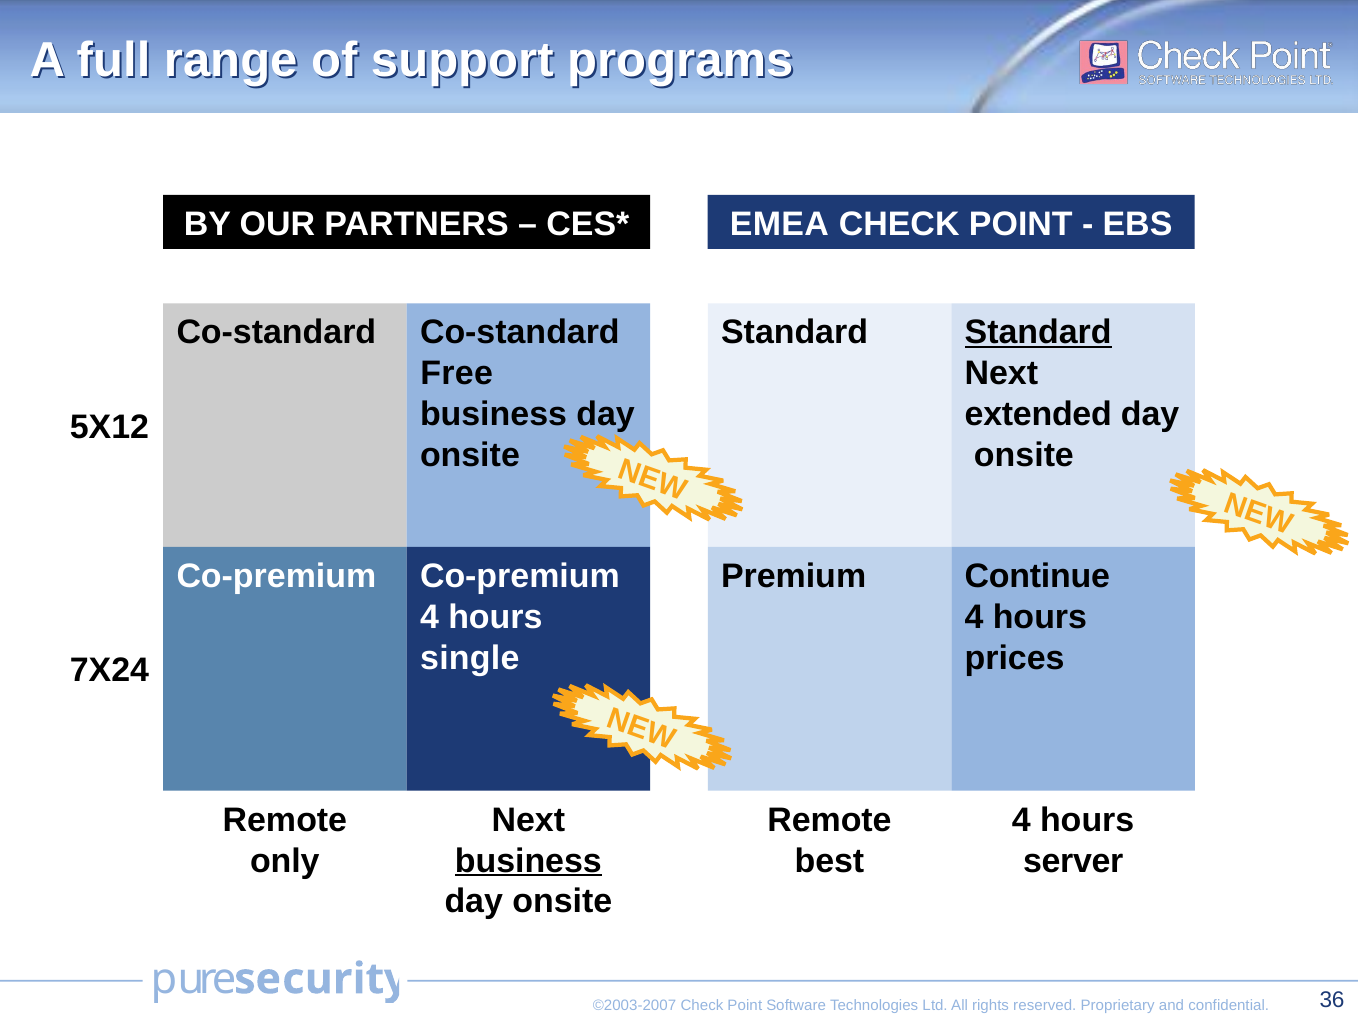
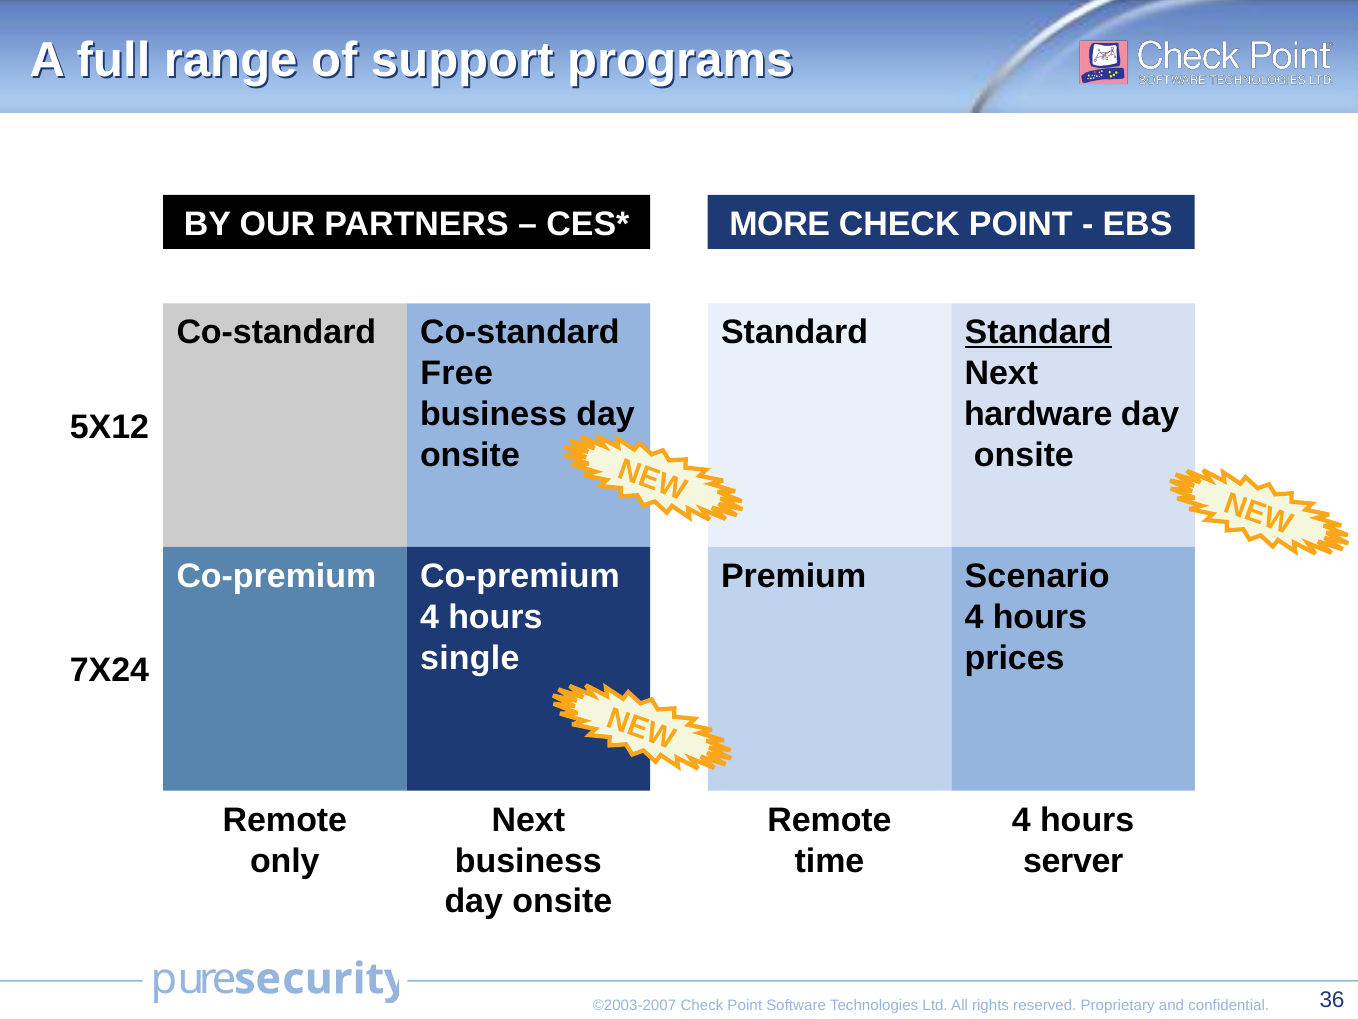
EMEA: EMEA -> MORE (780, 224)
extended: extended -> hardware (1038, 414)
Continue: Continue -> Scenario (1037, 576)
business underline: present -> none (528, 860)
best: best -> time (829, 860)
